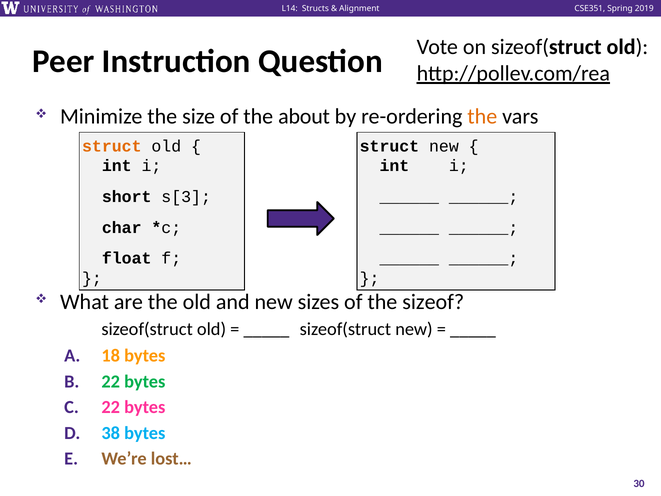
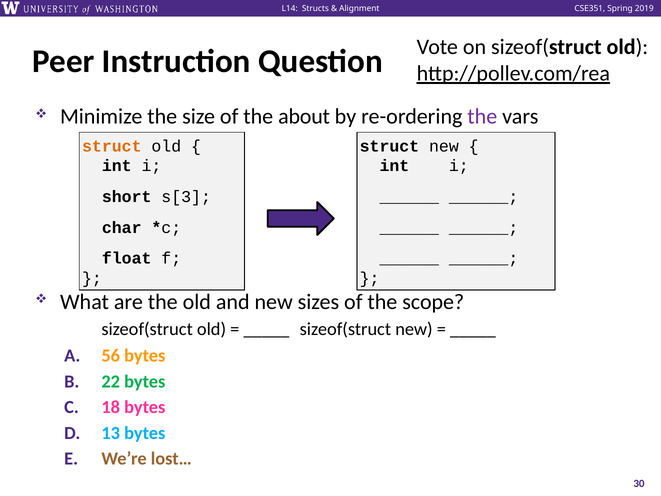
the colour: orange -> purple (482, 117)
sizeof: sizeof -> scope (433, 302)
18: 18 -> 56 (111, 356)
C 22: 22 -> 18 (111, 407)
38: 38 -> 13 (111, 433)
